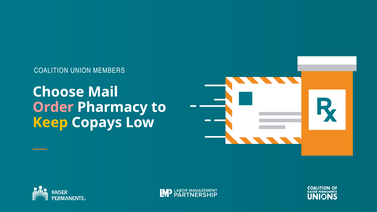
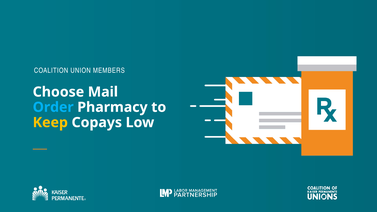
Order colour: pink -> light blue (53, 107)
